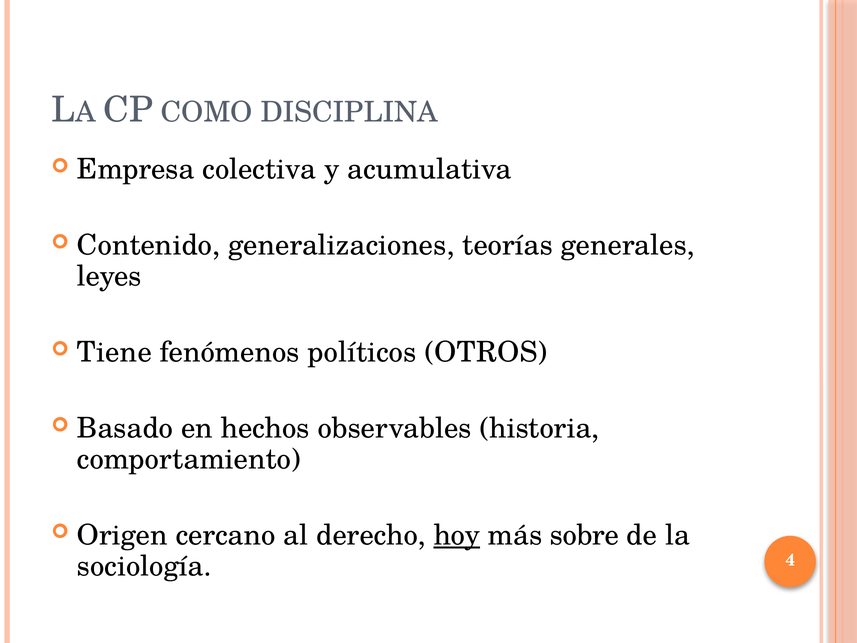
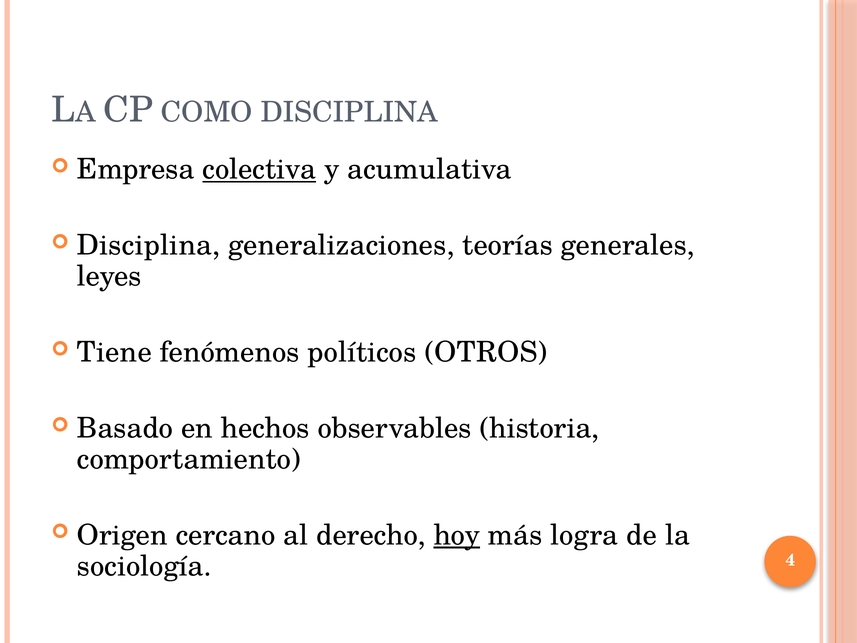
colectiva underline: none -> present (259, 169)
Contenido: Contenido -> Disciplina (149, 245)
sobre: sobre -> logra (584, 535)
